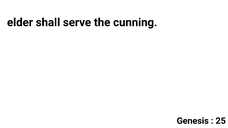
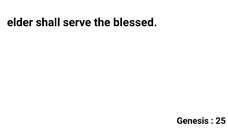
cunning: cunning -> blessed (135, 22)
